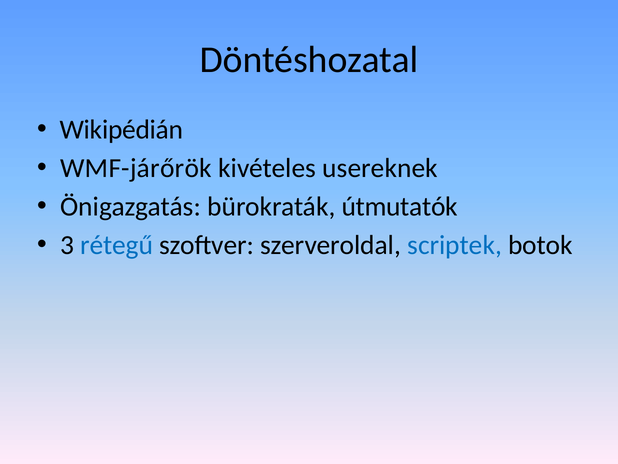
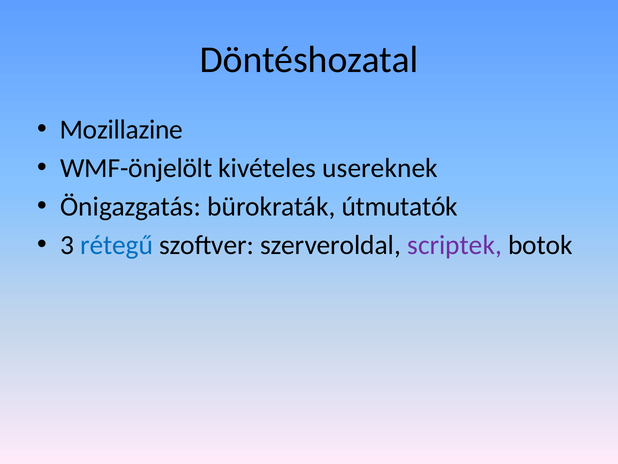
Wikipédián: Wikipédián -> Mozillazine (121, 130)
WMF-járőrök: WMF-járőrök -> WMF-önjelölt (136, 168)
scriptek colour: blue -> purple (455, 245)
